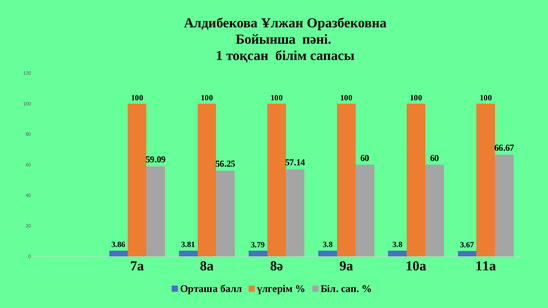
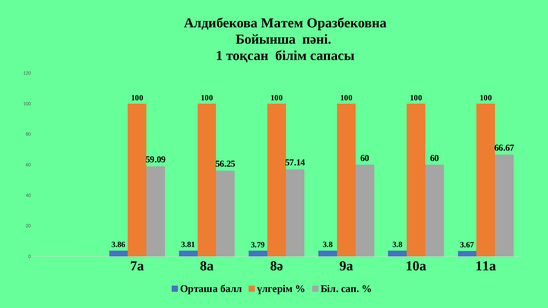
Ұлжан: Ұлжан -> Матем (282, 23)
